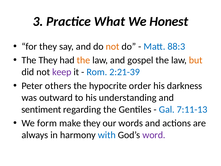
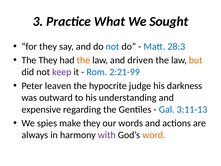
Honest: Honest -> Sought (169, 21)
not colour: orange -> blue (113, 46)
88:3: 88:3 -> 28:3 (176, 46)
gospel: gospel -> driven (140, 60)
2:21-39: 2:21-39 -> 2:21-99 (125, 72)
others: others -> leaven (58, 86)
order: order -> judge (140, 86)
sentiment: sentiment -> expensive (41, 109)
7:11-13: 7:11-13 -> 3:11-13 (192, 109)
form: form -> spies (47, 123)
with colour: blue -> purple (107, 135)
word colour: purple -> orange (154, 135)
